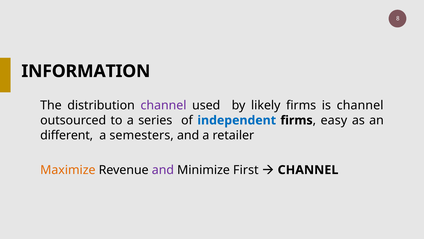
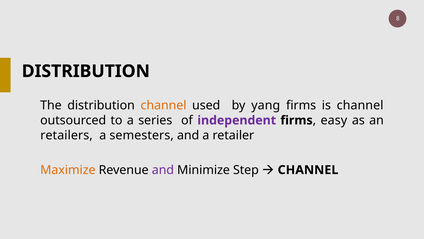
INFORMATION: INFORMATION -> DISTRIBUTION (86, 71)
channel colour: purple -> orange (163, 105)
likely: likely -> yang (266, 105)
independent colour: blue -> purple (237, 120)
different: different -> retailers (66, 135)
First: First -> Step (246, 170)
